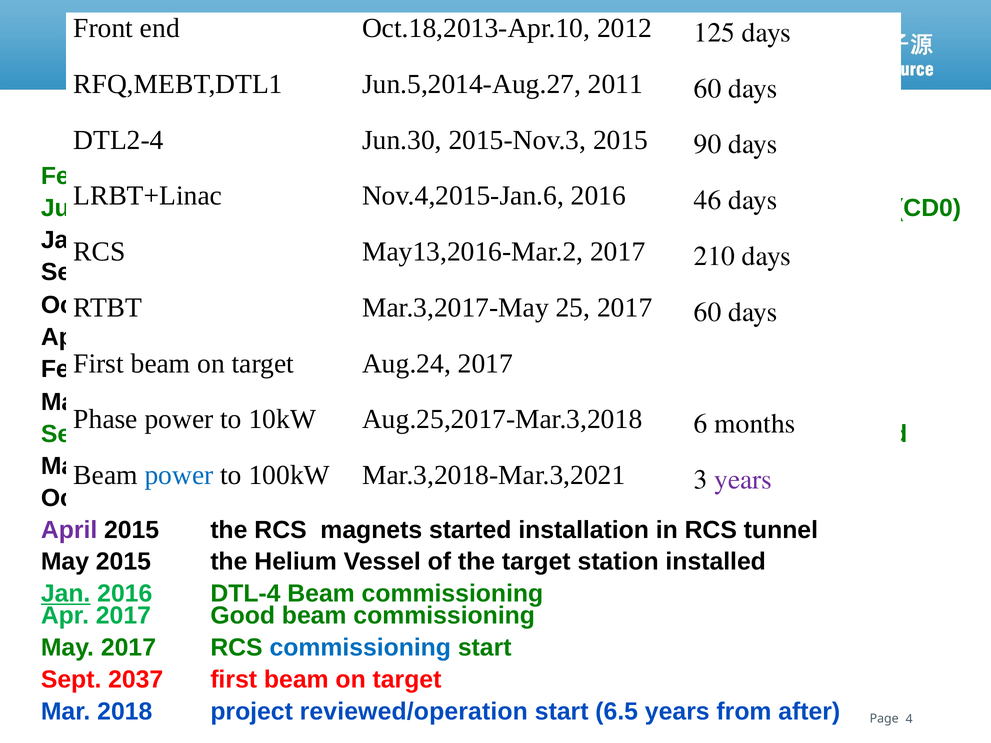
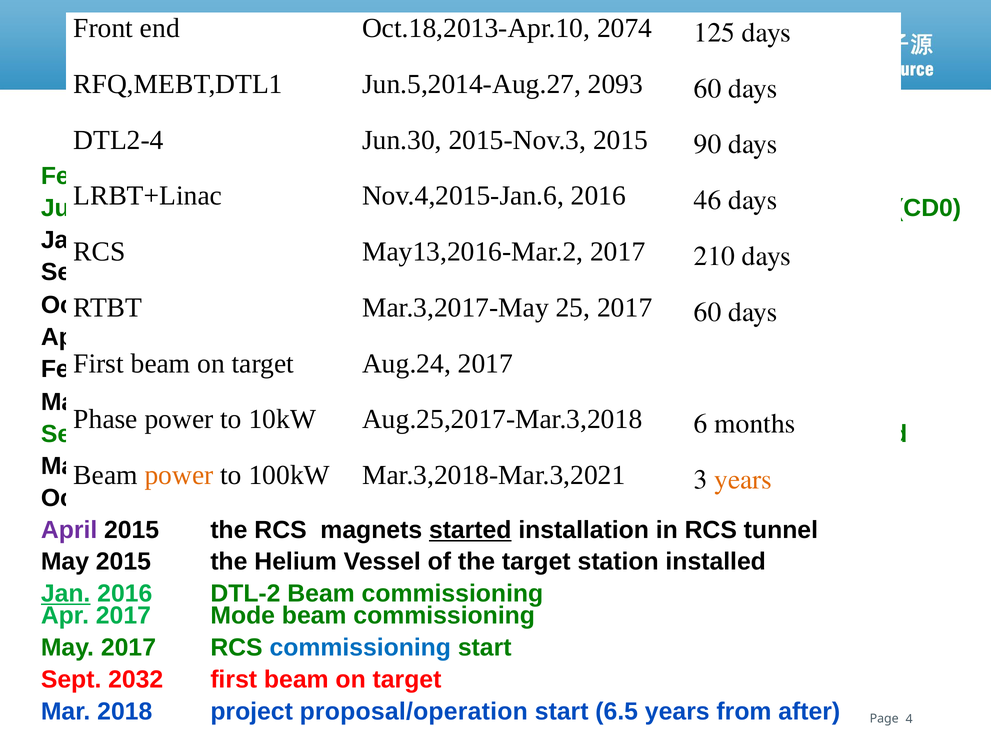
Oct.18,2013-Apr.10 2012: 2012 -> 2074 (625, 28)
Jun.5,2014-Aug.27 2011: 2011 -> 2093 (615, 84)
power colour: blue -> orange (179, 475)
years colour: purple -> orange (743, 480)
started underline: none -> present (470, 530)
DTL-4: DTL-4 -> DTL-2 (245, 594)
Good: Good -> Mode (243, 616)
2037: 2037 -> 2032 (136, 680)
reviewed/operation: reviewed/operation -> proposal/operation (414, 712)
